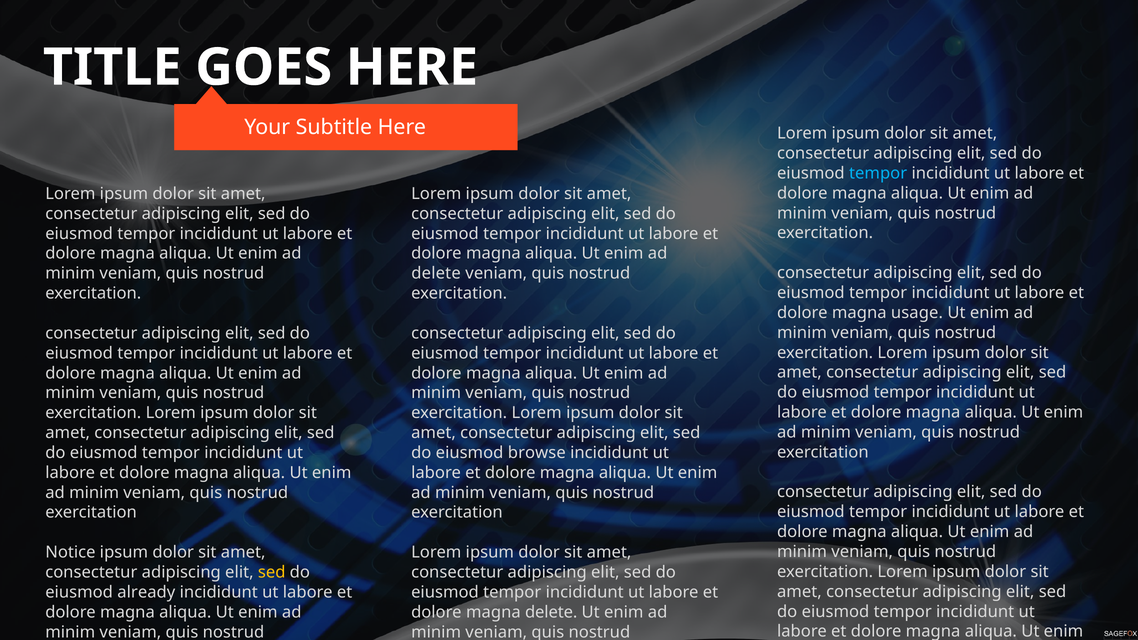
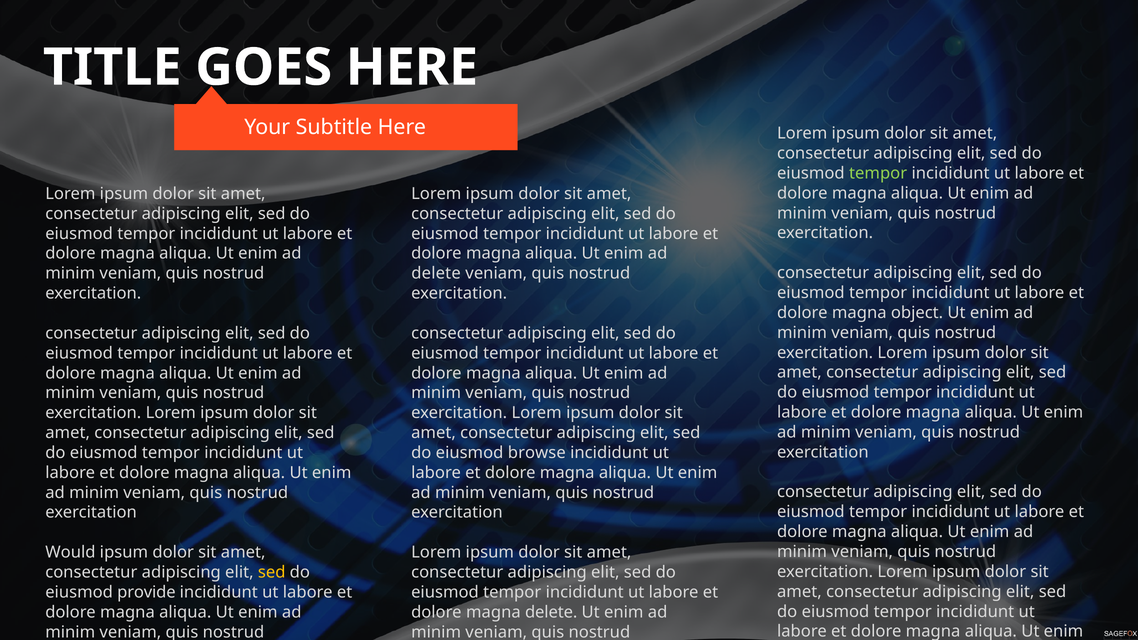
tempor colour: light blue -> light green (878, 173)
usage: usage -> object (917, 313)
Notice: Notice -> Would (70, 552)
already: already -> provide (146, 592)
